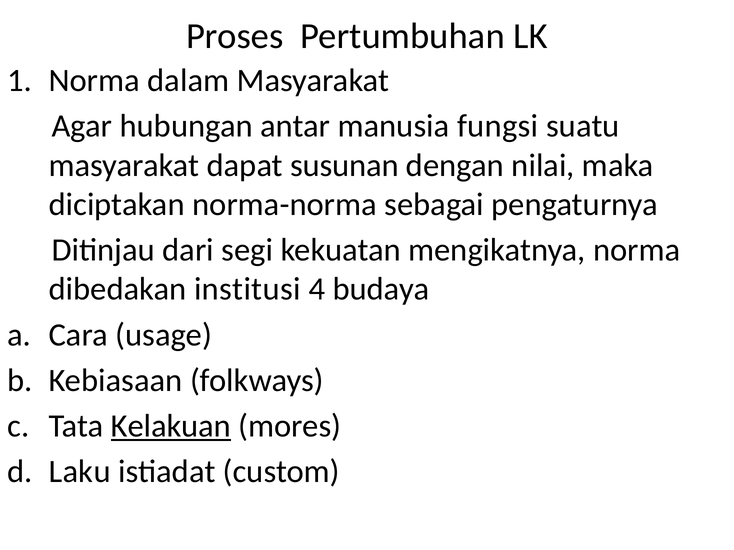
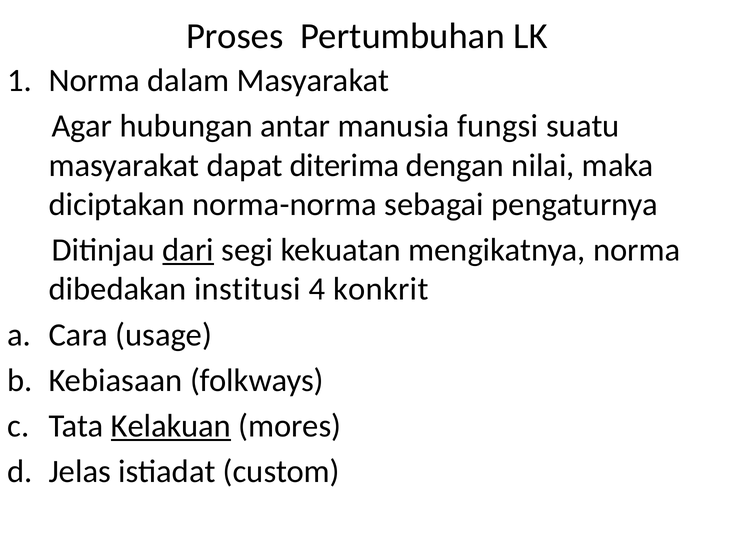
susunan: susunan -> diterima (345, 165)
dari underline: none -> present (188, 250)
budaya: budaya -> konkrit (381, 289)
Laku: Laku -> Jelas (80, 472)
